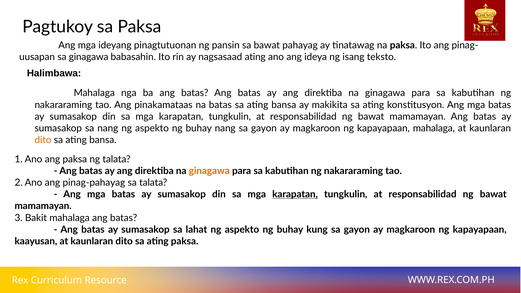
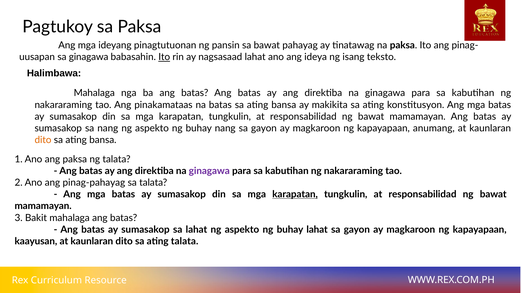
Ito underline: none -> present (164, 57)
nagsasaad ating: ating -> lahat (255, 57)
kapayapaan mahalaga: mahalaga -> anumang (434, 128)
ginagawa colour: orange -> purple (209, 171)
buhay kung: kung -> lahat (317, 230)
ating paksa: paksa -> talata (185, 241)
